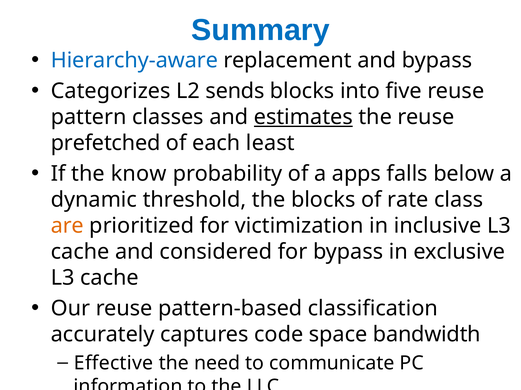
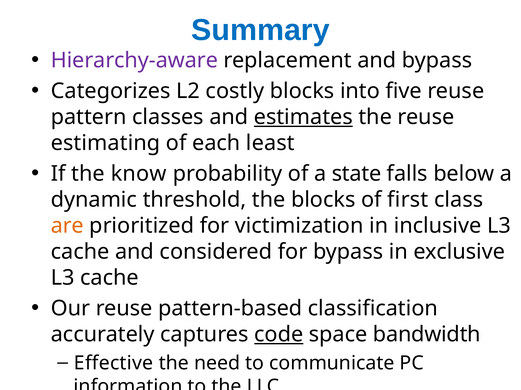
Hierarchy-aware colour: blue -> purple (134, 61)
sends: sends -> costly (235, 91)
prefetched: prefetched -> estimating (105, 143)
apps: apps -> state (357, 174)
rate: rate -> first (408, 200)
code underline: none -> present (279, 335)
